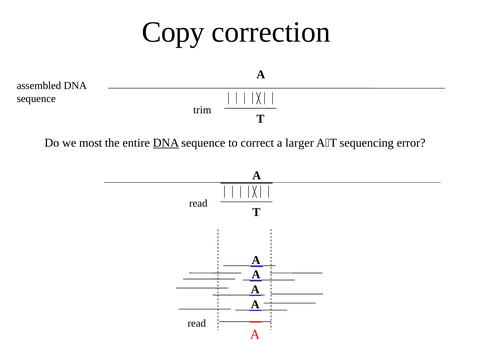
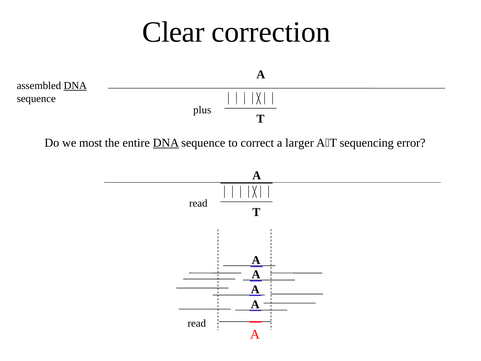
Copy: Copy -> Clear (173, 32)
DNA underline: none -> present (75, 86)
trim: trim -> plus (202, 110)
